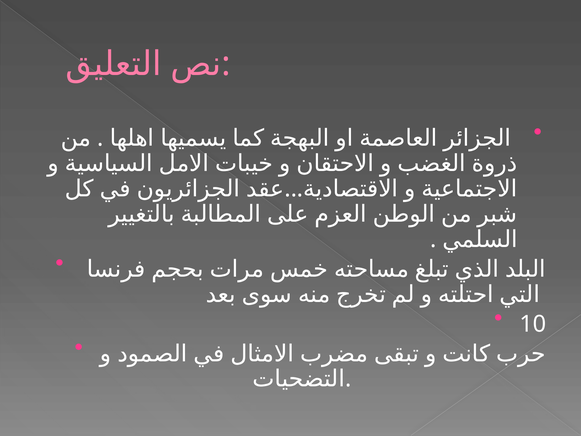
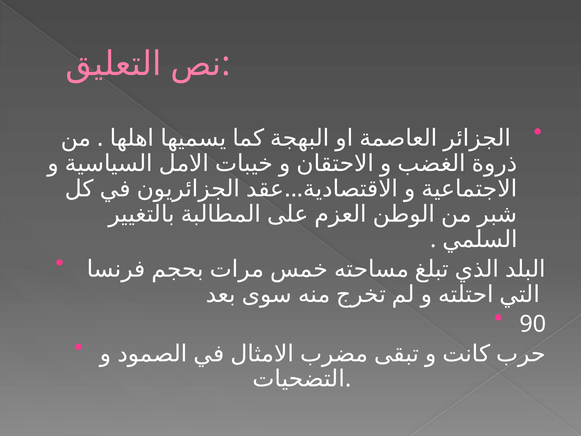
10: 10 -> 90 (533, 324)
